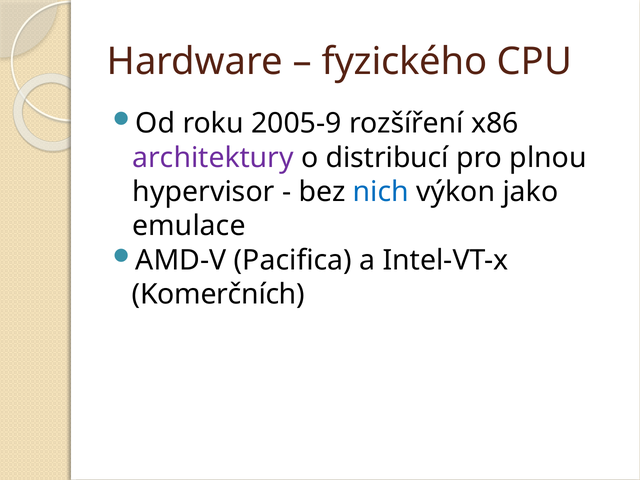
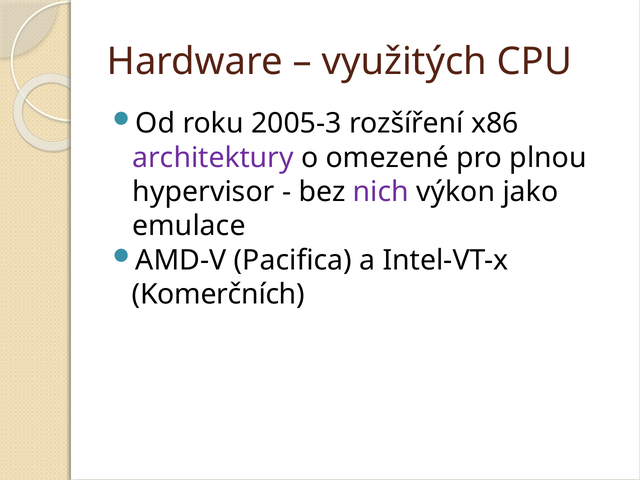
fyzického: fyzického -> využitých (404, 62)
2005-9: 2005-9 -> 2005-3 (296, 124)
distribucí: distribucí -> omezené (387, 158)
nich colour: blue -> purple (381, 192)
